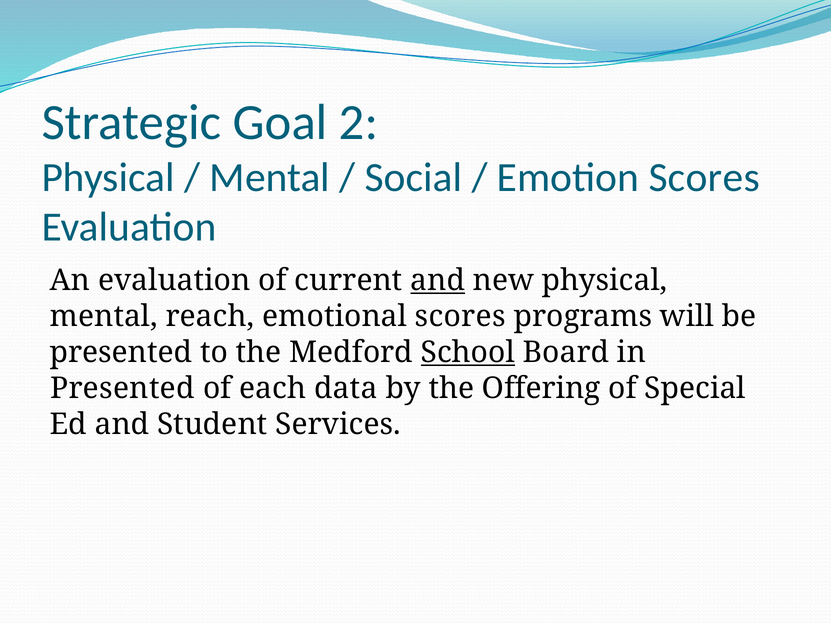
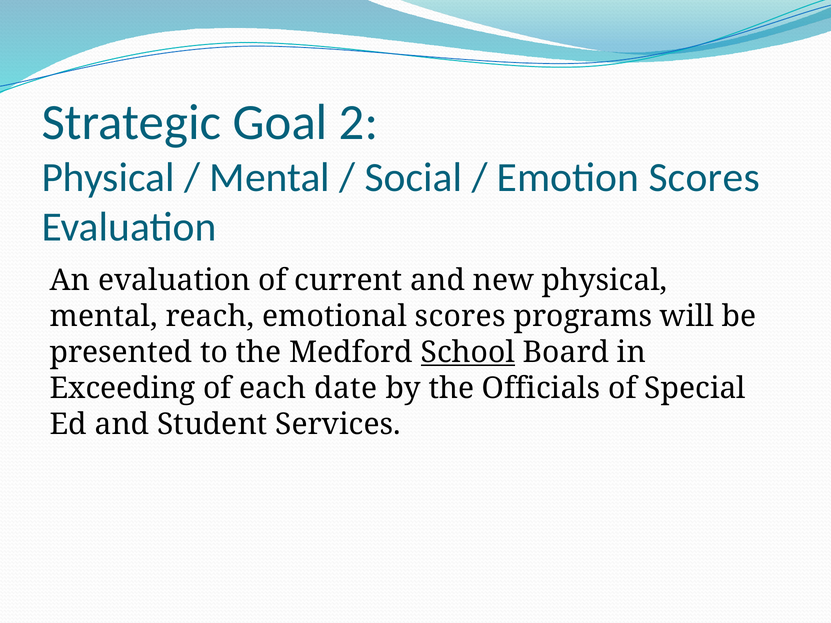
and underline: present -> none (438, 280)
Presented: Presented -> Exceeding (123, 388)
data: data -> date (346, 388)
Offering: Offering -> Officials (541, 388)
